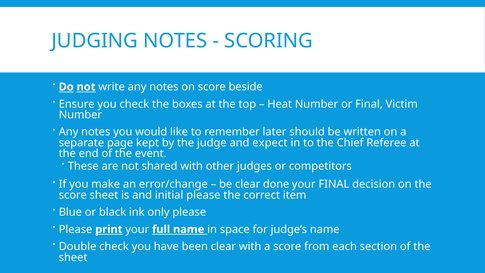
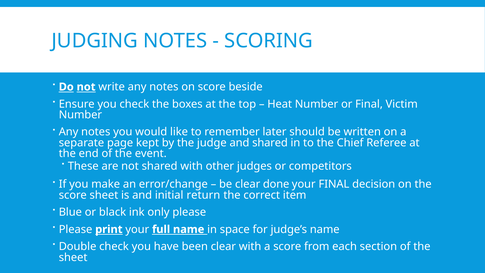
and expect: expect -> shared (270, 143)
initial please: please -> return (203, 195)
